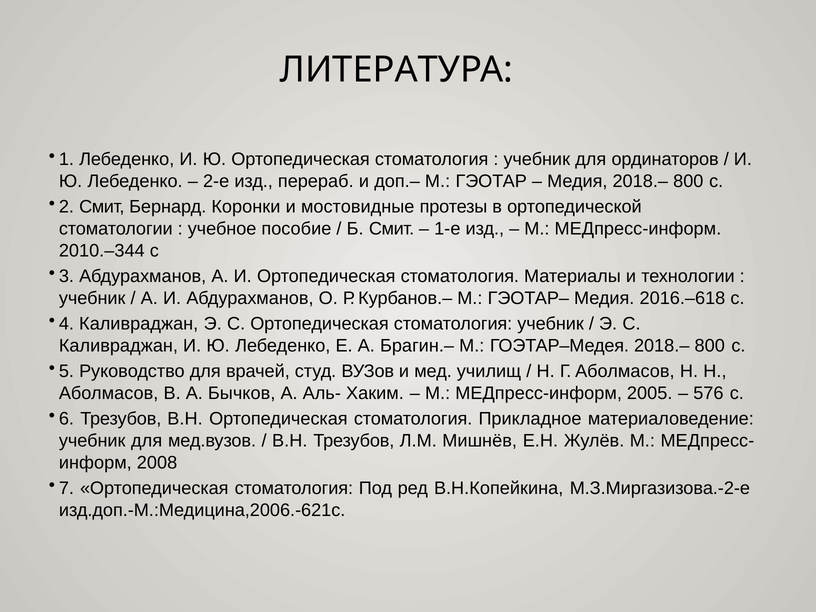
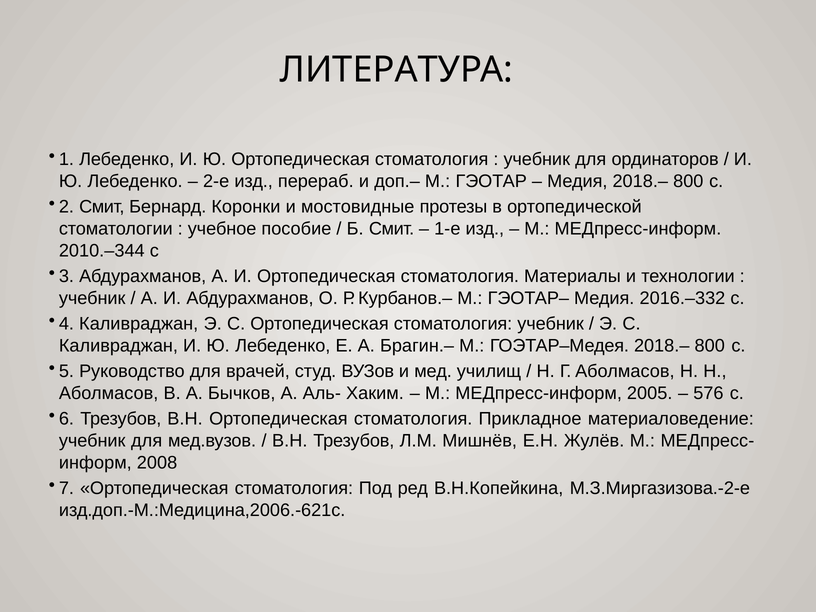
2016.–618: 2016.–618 -> 2016.–332 (682, 298)
